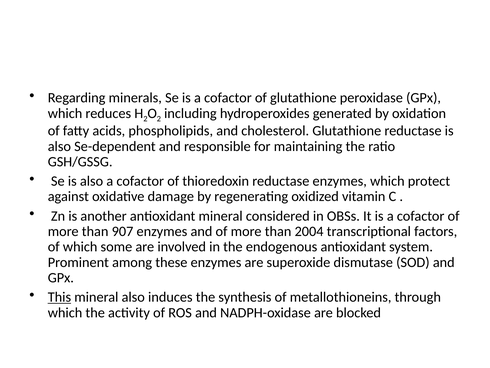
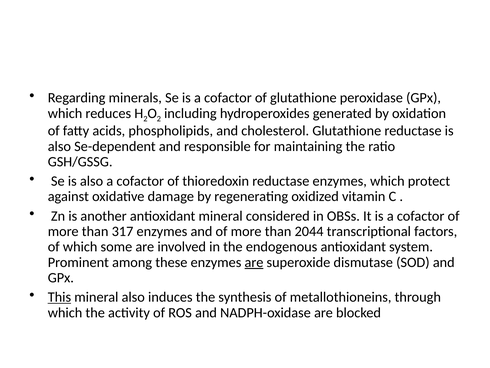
907: 907 -> 317 (123, 231)
2004: 2004 -> 2044 (309, 231)
are underline: none -> present (254, 262)
